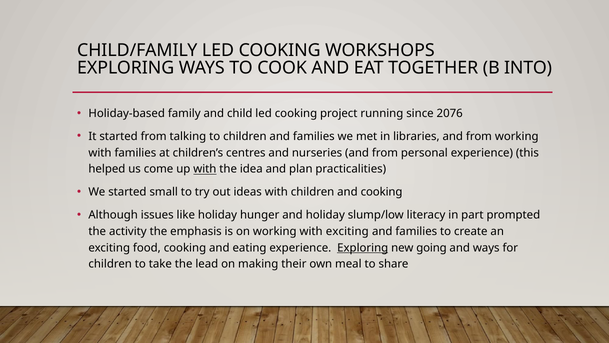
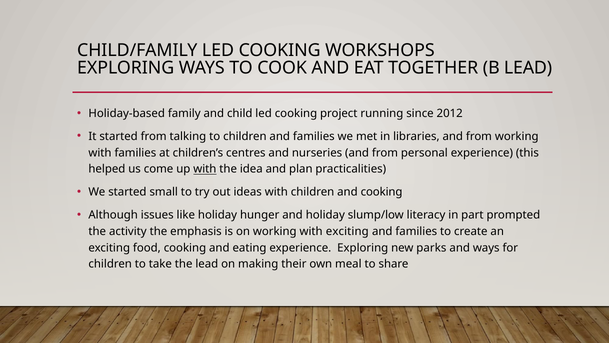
B INTO: INTO -> LEAD (528, 68)
2076: 2076 -> 2012 (450, 113)
Exploring underline: present -> none (363, 247)
going: going -> parks (431, 247)
